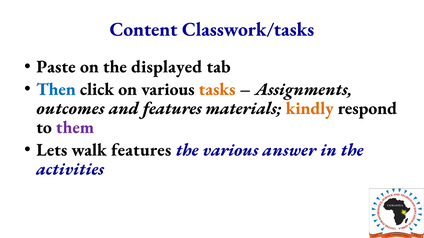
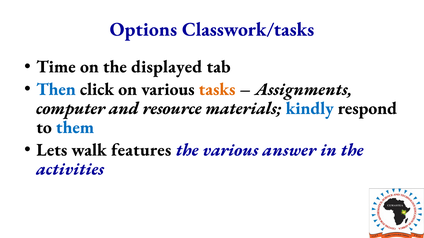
Content: Content -> Options (143, 29)
Paste: Paste -> Time (56, 67)
outcomes: outcomes -> computer (71, 108)
and features: features -> resource (172, 108)
kindly colour: orange -> blue (310, 108)
them colour: purple -> blue (75, 127)
